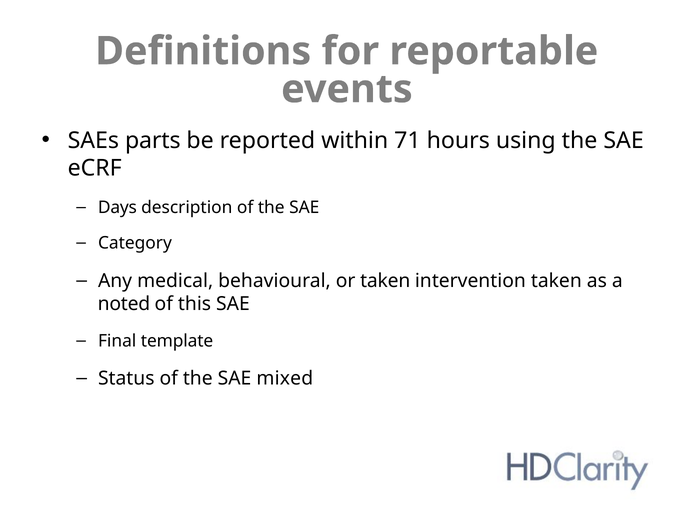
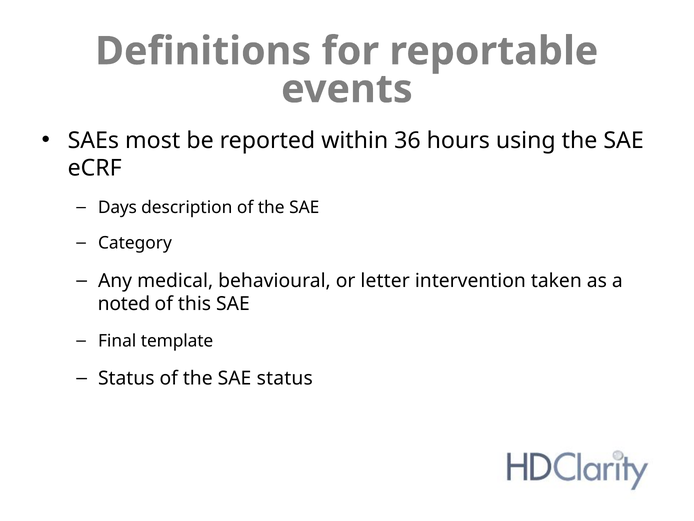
parts: parts -> most (153, 140)
71: 71 -> 36 (407, 140)
or taken: taken -> letter (385, 280)
SAE mixed: mixed -> status (285, 378)
